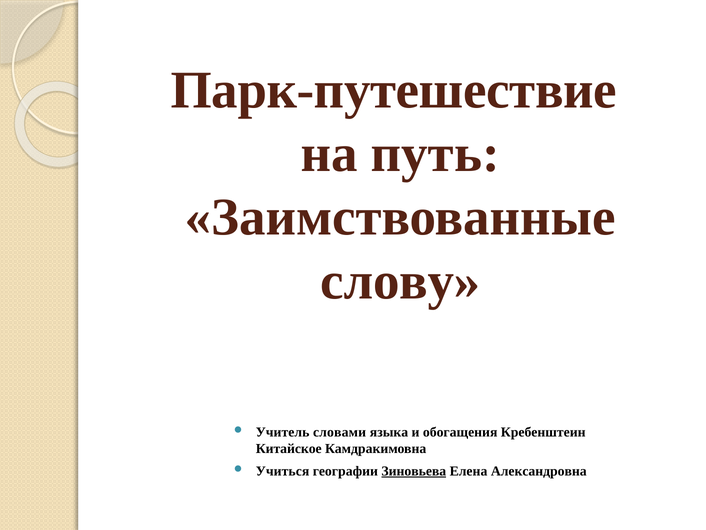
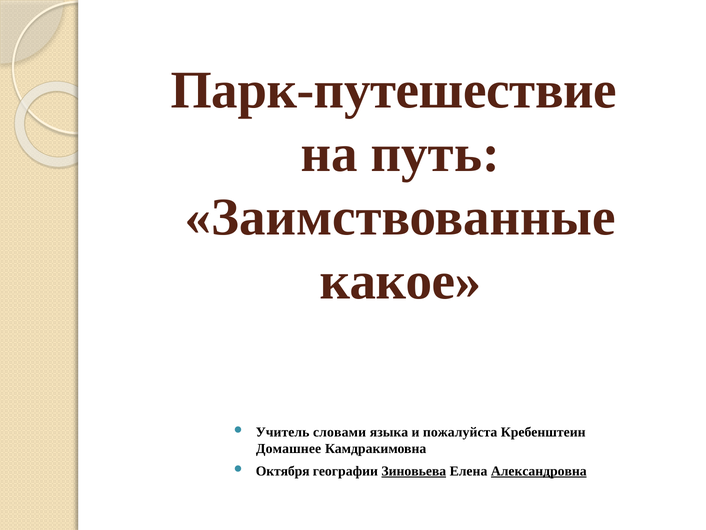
слову: слову -> какое (400, 281)
обогащения: обогащения -> пожалуйста (460, 432)
Китайское: Китайское -> Домашнее (289, 448)
Учиться: Учиться -> Октября (283, 471)
Александровна underline: none -> present (539, 471)
